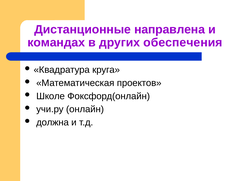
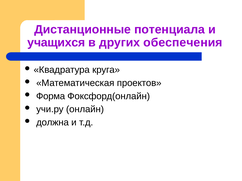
направлена: направлена -> потенциала (170, 30)
командах: командах -> учащихся (56, 43)
Школе: Школе -> Форма (51, 96)
